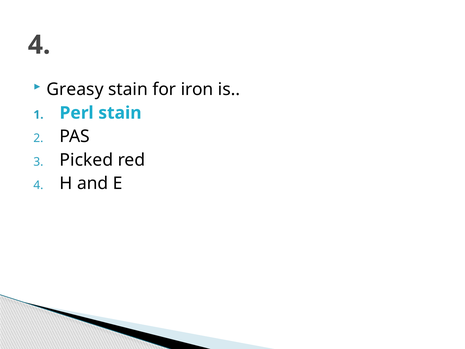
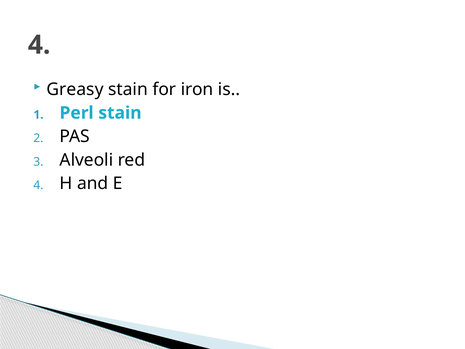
Picked: Picked -> Alveoli (86, 160)
